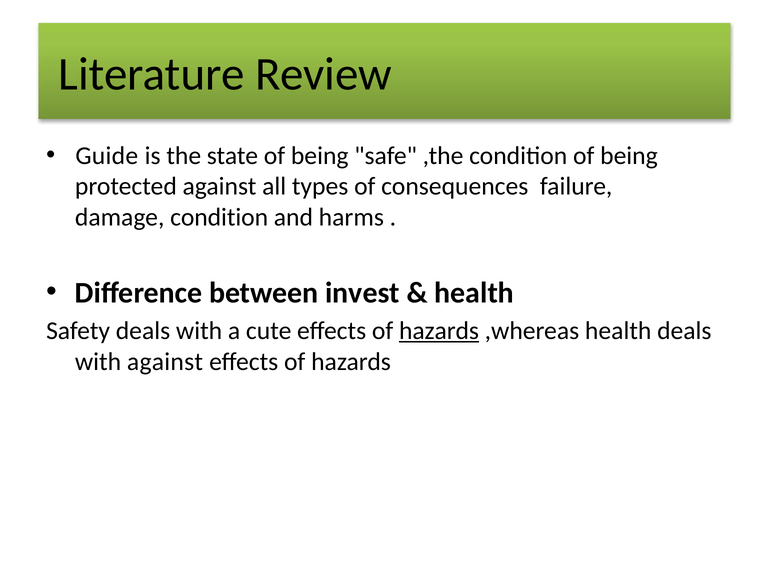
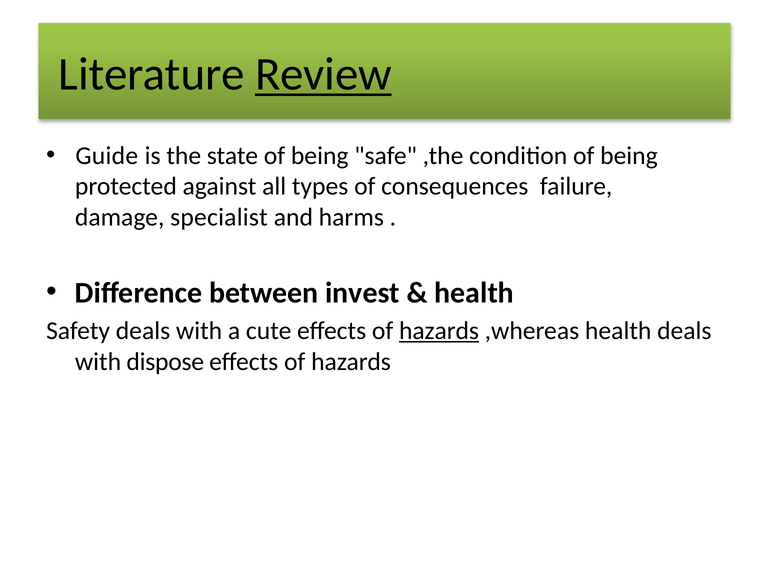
Review underline: none -> present (323, 74)
damage condition: condition -> specialist (219, 217)
with against: against -> dispose (165, 362)
